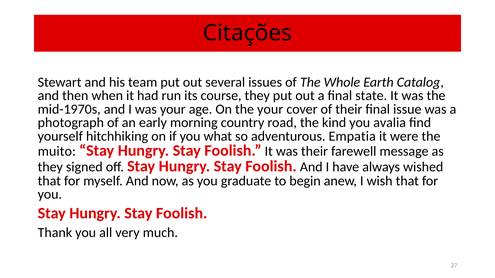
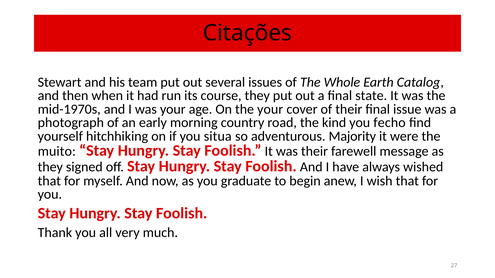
avalia: avalia -> fecho (390, 123)
what: what -> situa (218, 136)
Empatia: Empatia -> Majority (352, 136)
